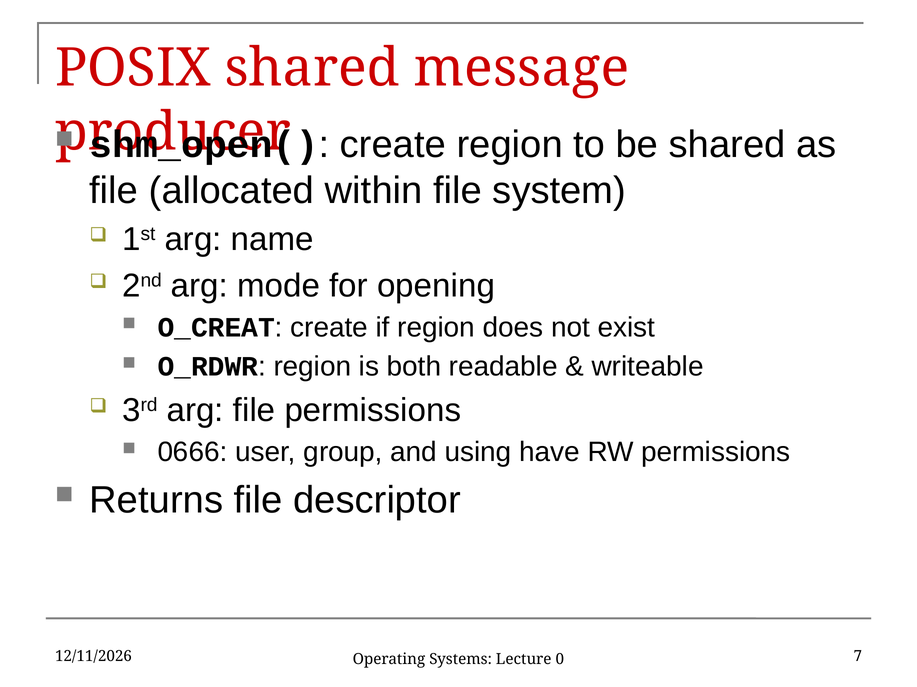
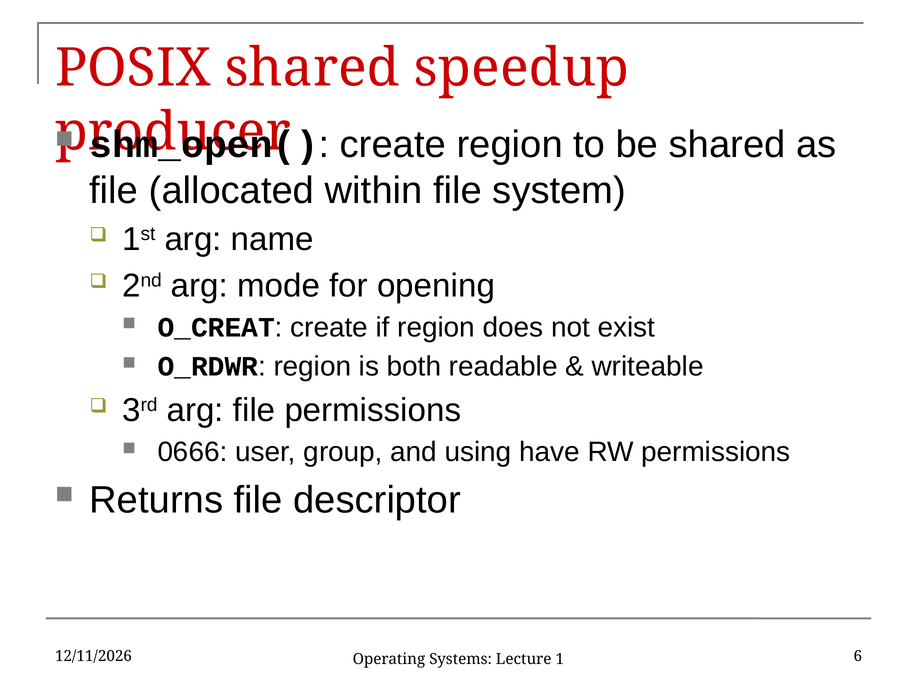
message: message -> speedup (521, 68)
7: 7 -> 6 (858, 657)
0: 0 -> 1 (560, 660)
